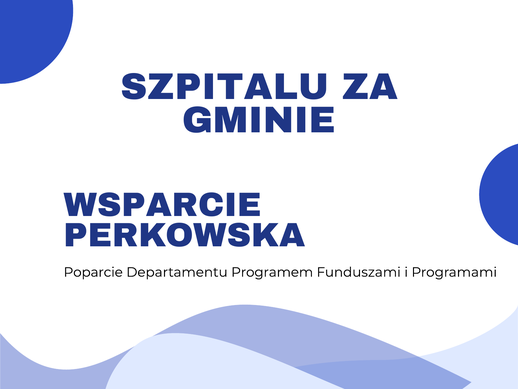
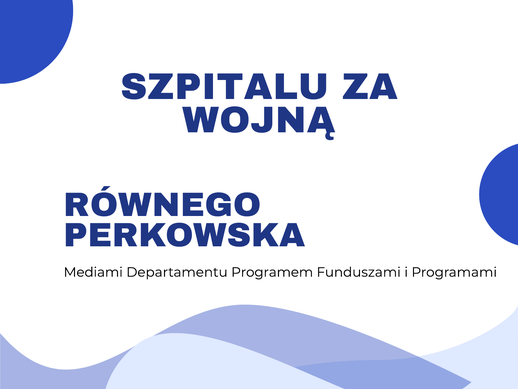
GMINIE: GMINIE -> WOJNĄ (259, 120)
WSPARCIE: WSPARCIE -> RÓWNEGO (162, 205)
Poparcie: Poparcie -> Mediami (93, 272)
